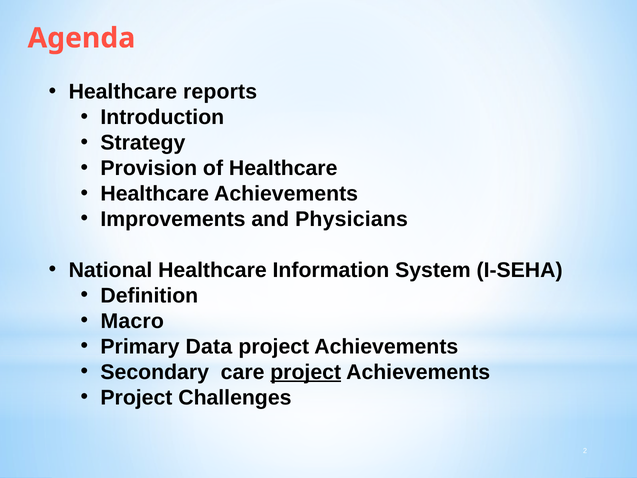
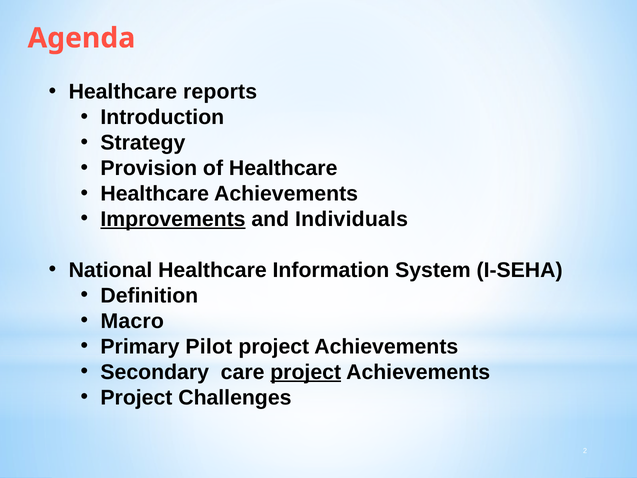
Improvements underline: none -> present (173, 219)
Physicians: Physicians -> Individuals (352, 219)
Data: Data -> Pilot (209, 346)
